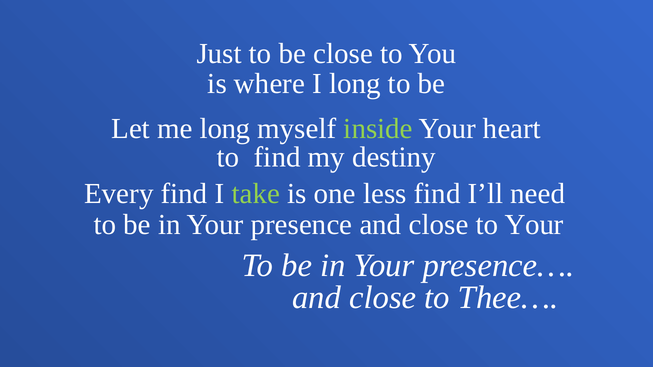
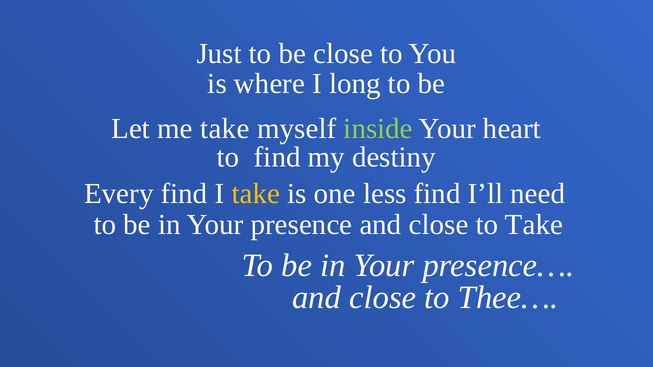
me long: long -> take (225, 129)
take colour: light green -> yellow (256, 194)
to Your: Your -> Take (534, 225)
